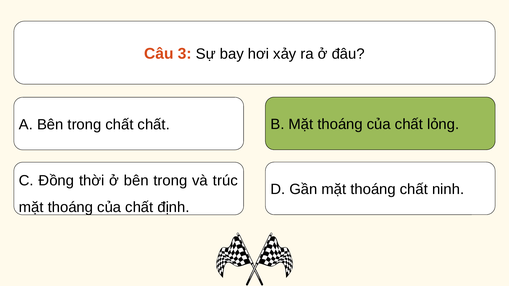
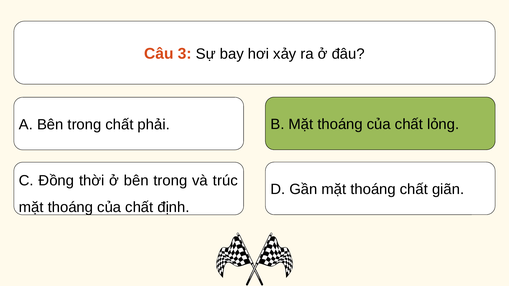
chất chất: chất -> phải (154, 125)
ninh: ninh -> giãn (448, 190)
